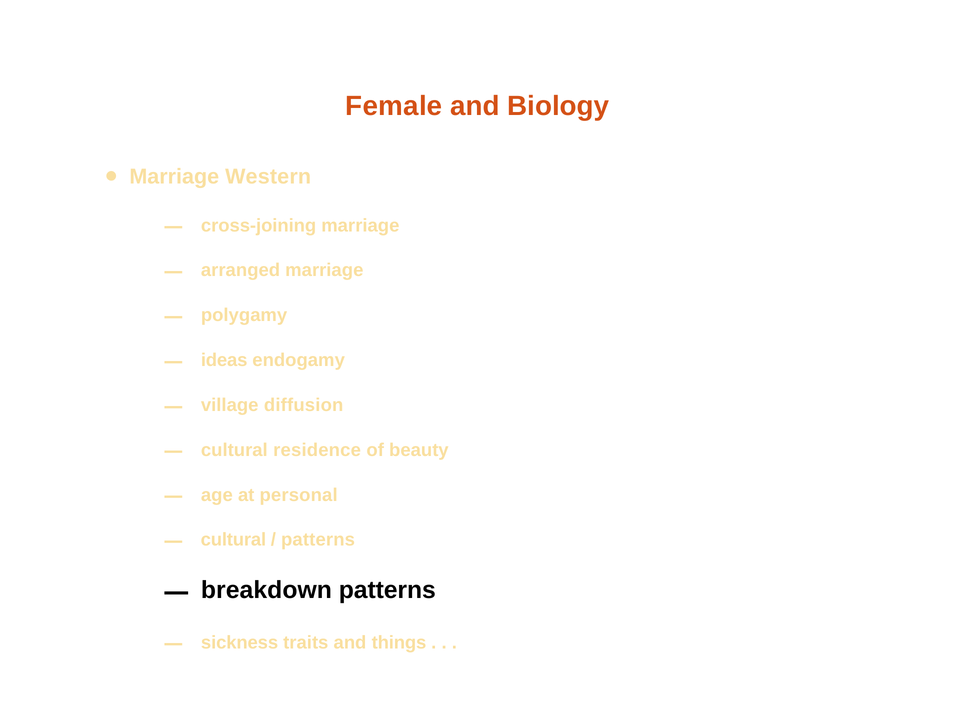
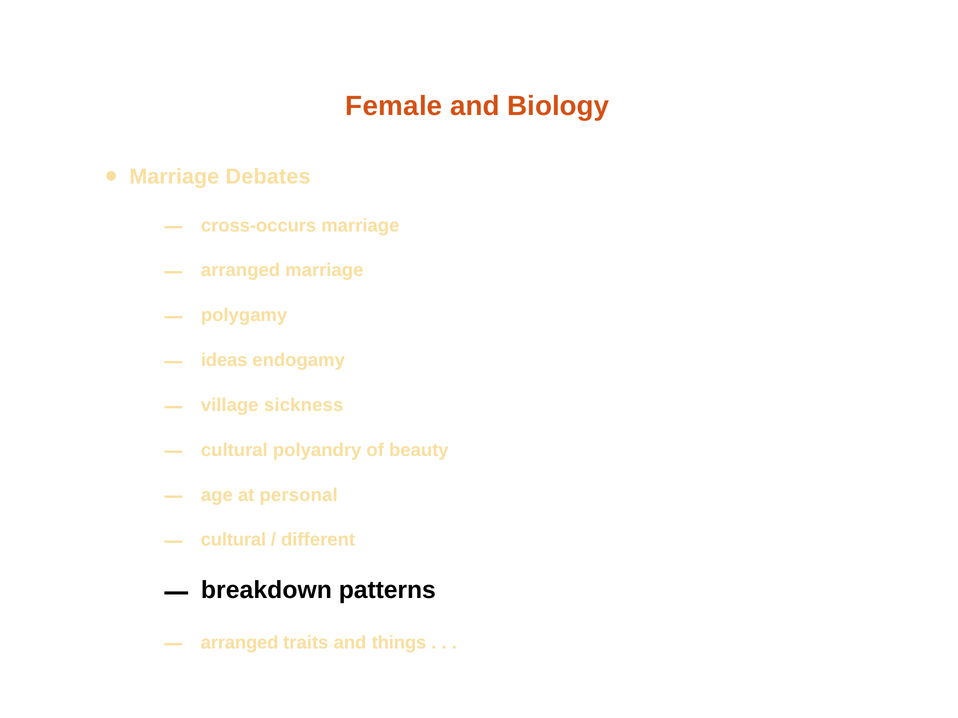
Western: Western -> Debates (268, 177)
cross-joining: cross-joining -> cross-occurs (259, 226)
diffusion: diffusion -> sickness (304, 405)
residence: residence -> polyandry (317, 450)
patterns: patterns -> different (318, 540)
sickness: sickness -> arranged (240, 643)
